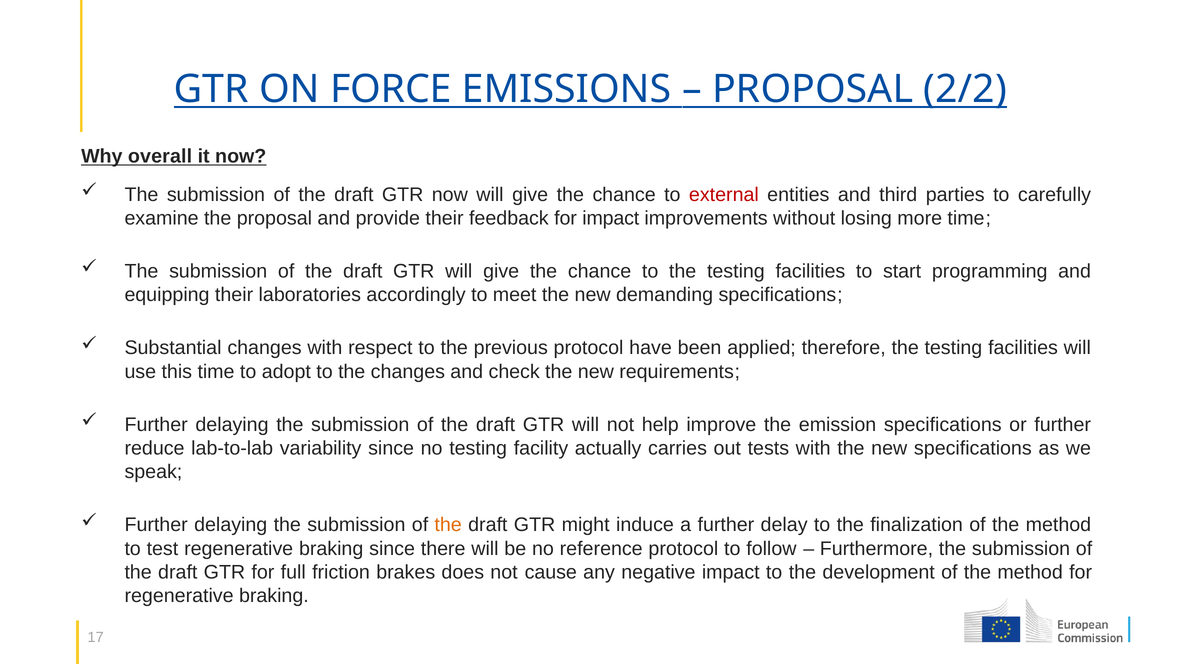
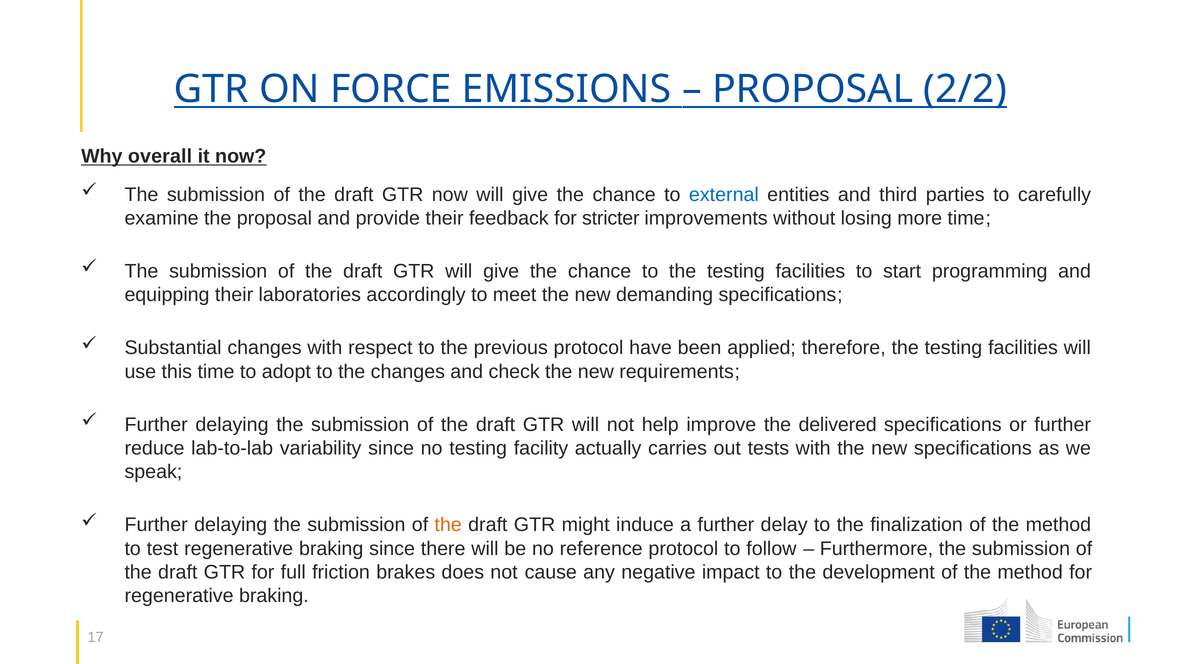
external colour: red -> blue (724, 195)
for impact: impact -> stricter (611, 218)
emission: emission -> delivered (838, 425)
